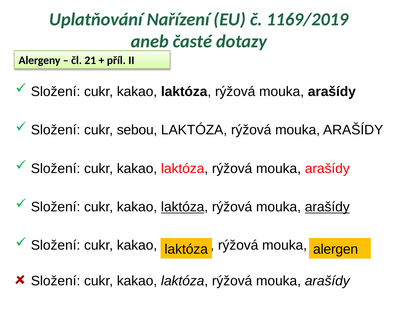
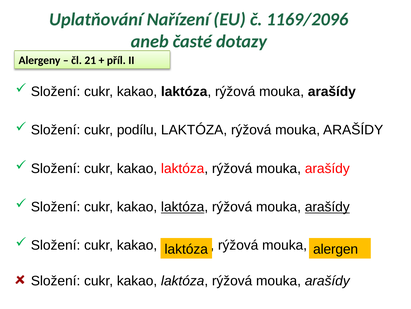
1169/2019: 1169/2019 -> 1169/2096 (307, 19)
sebou: sebou -> podílu (137, 130)
